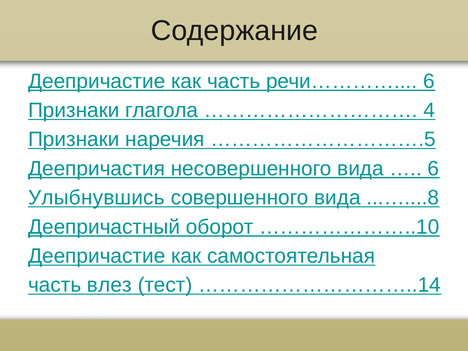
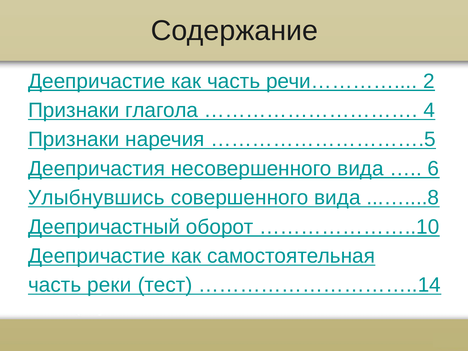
речи………… 6: 6 -> 2 (429, 81)
влез: влез -> реки (109, 285)
